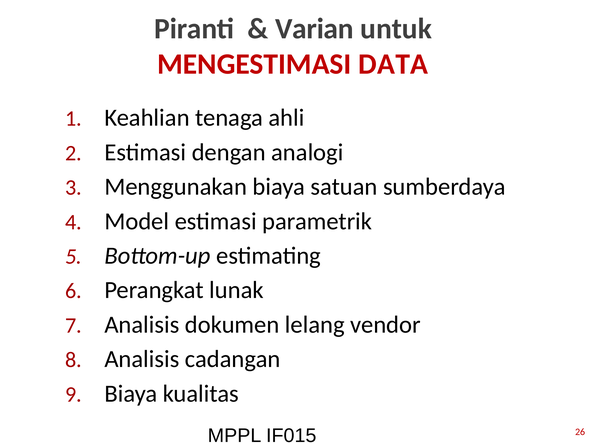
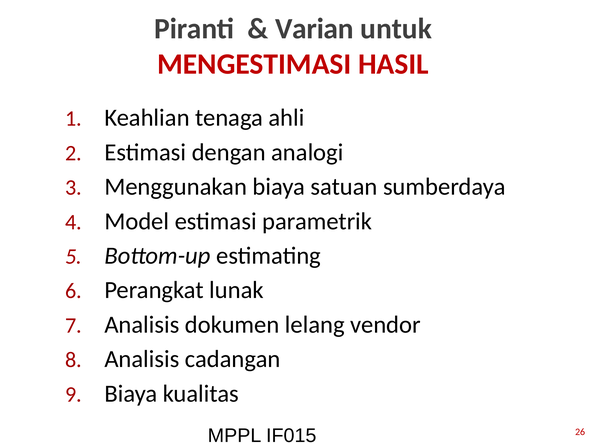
DATA: DATA -> HASIL (393, 64)
